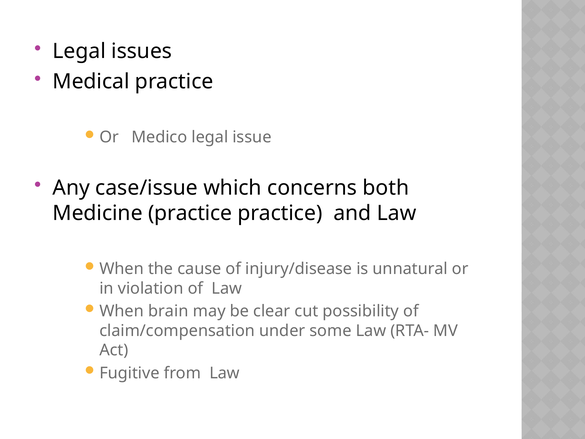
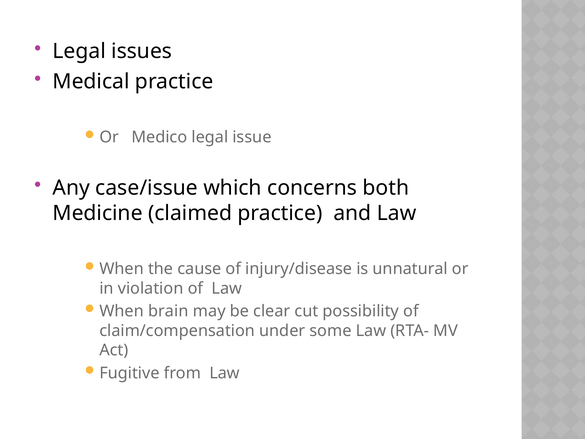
Medicine practice: practice -> claimed (190, 213)
